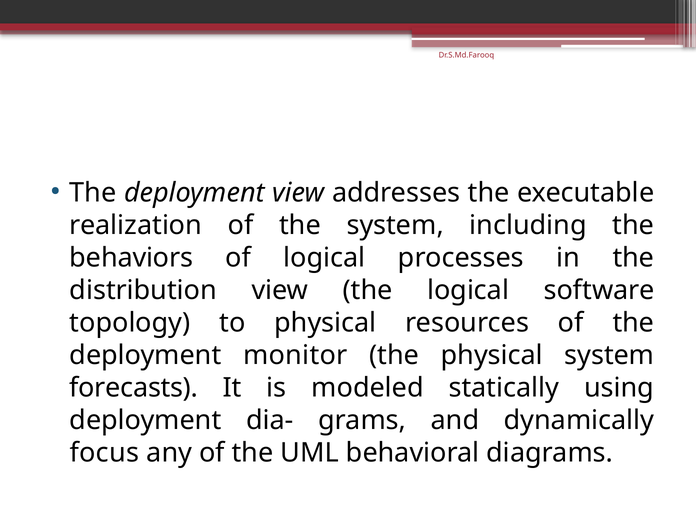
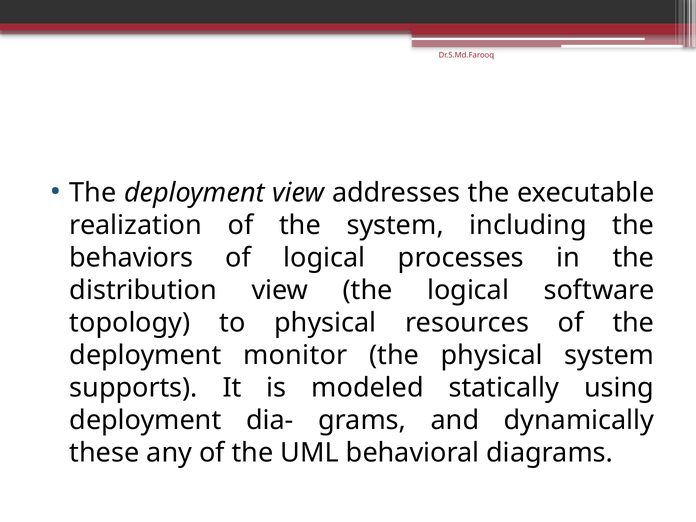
forecasts: forecasts -> supports (134, 388)
focus: focus -> these (104, 453)
